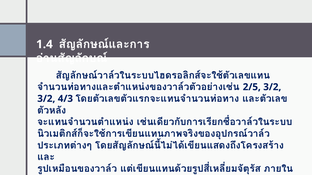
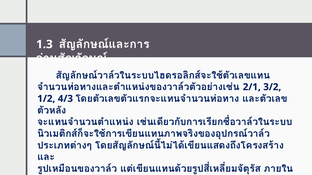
1.4: 1.4 -> 1.3 (44, 44)
2/5: 2/5 -> 2/1 (252, 87)
3/2: 3/2 -> 1/2 (46, 99)
